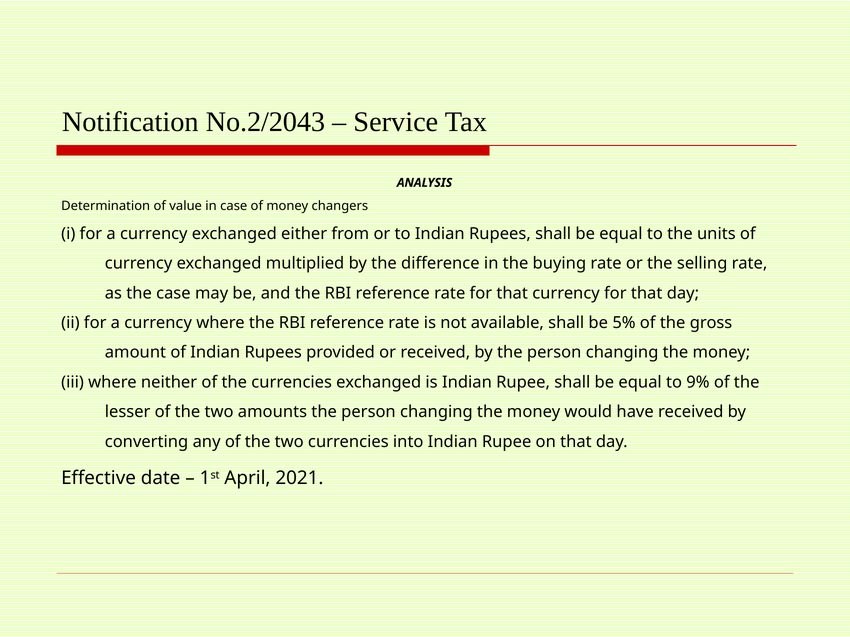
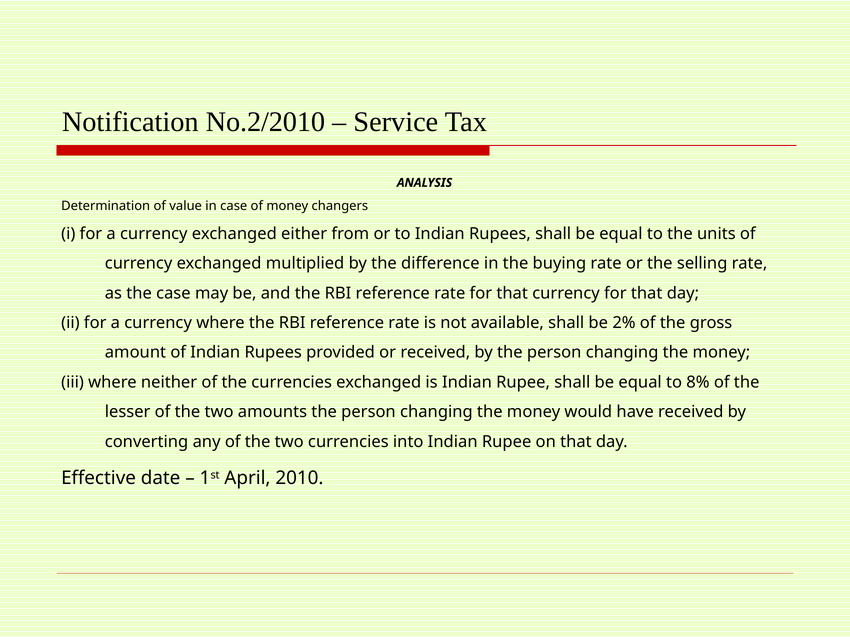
No.2/2043: No.2/2043 -> No.2/2010 (265, 122)
5%: 5% -> 2% (624, 323)
9%: 9% -> 8% (698, 383)
2021: 2021 -> 2010 (299, 478)
